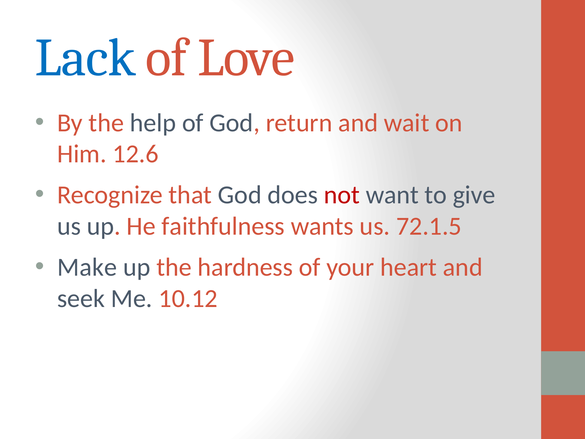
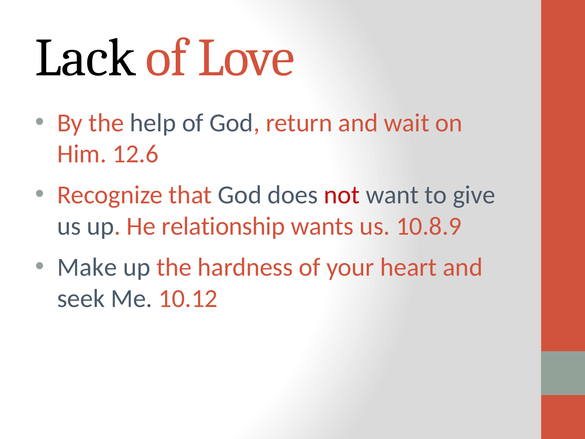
Lack colour: blue -> black (86, 58)
faithfulness: faithfulness -> relationship (223, 226)
72.1.5: 72.1.5 -> 10.8.9 (429, 226)
